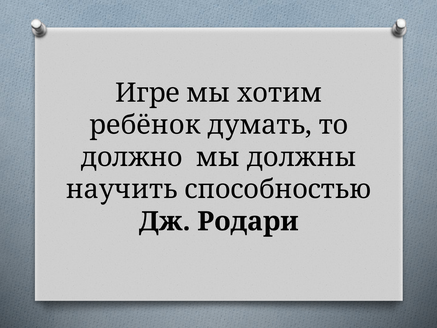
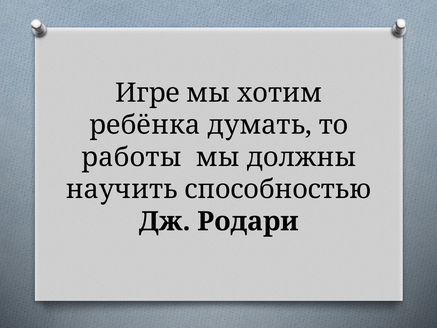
ребёнок: ребёнок -> ребёнка (145, 125)
должно: должно -> работы (131, 157)
